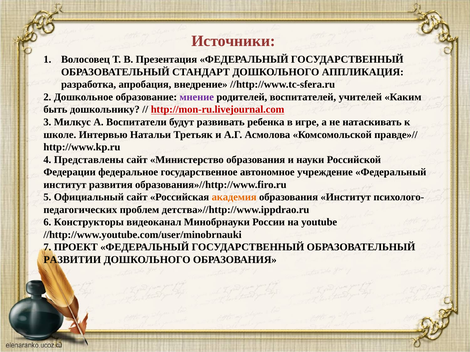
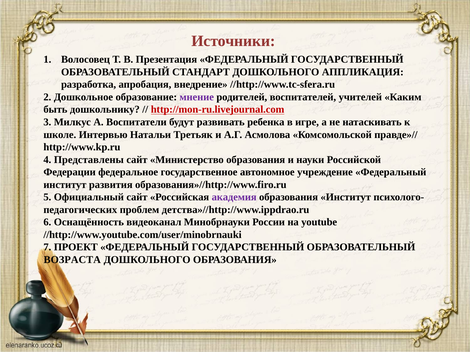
академия colour: orange -> purple (234, 197)
Конструкторы: Конструкторы -> Оснащённость (89, 222)
РАЗВИТИИ: РАЗВИТИИ -> ВОЗРАСТА (72, 260)
